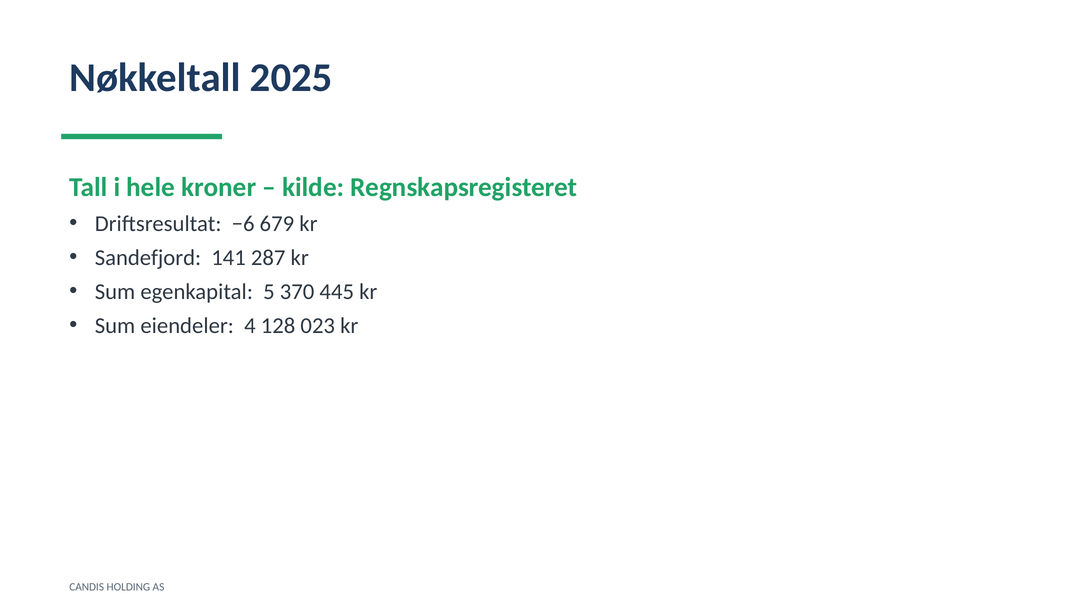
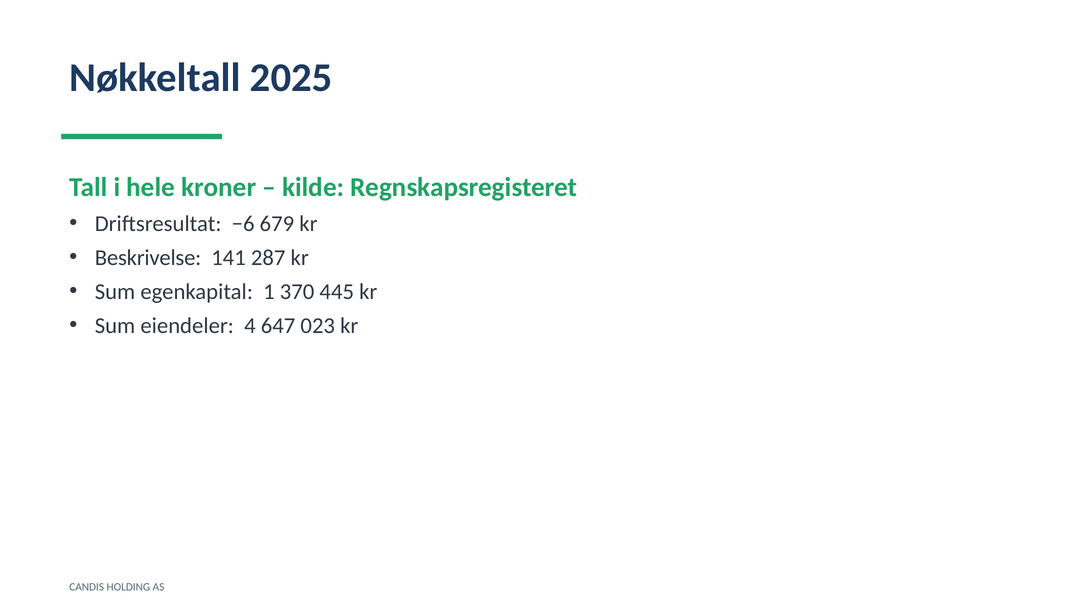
Sandefjord: Sandefjord -> Beskrivelse (148, 258)
5: 5 -> 1 (269, 292)
128: 128 -> 647 (278, 326)
